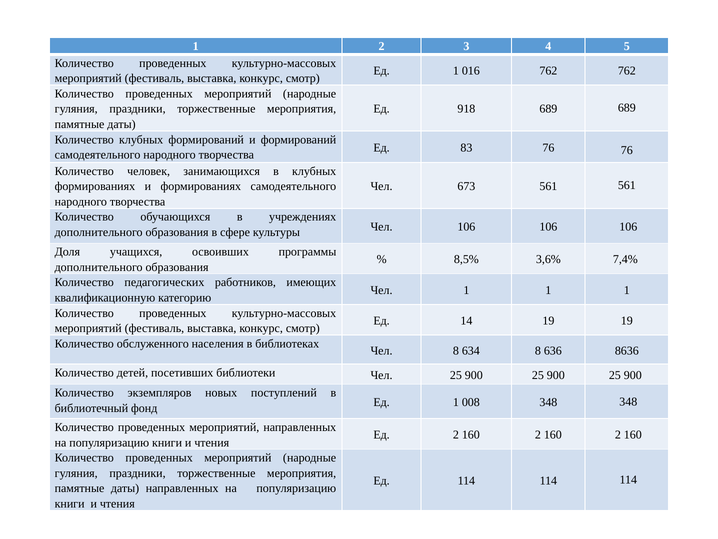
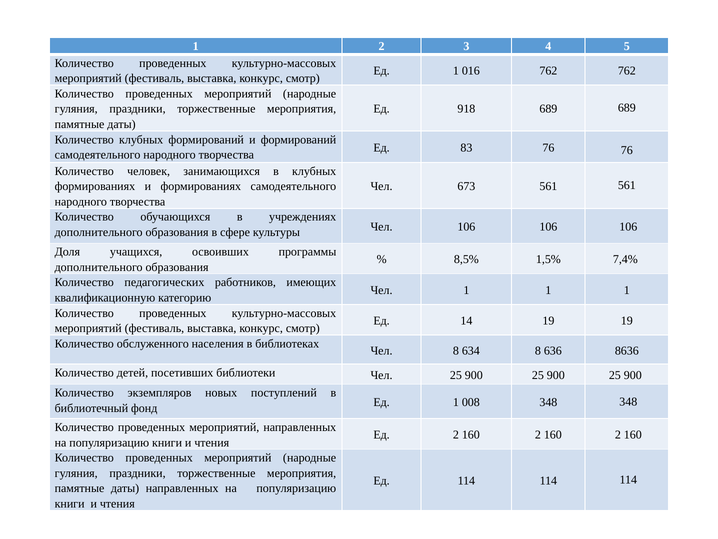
3,6%: 3,6% -> 1,5% (548, 259)
